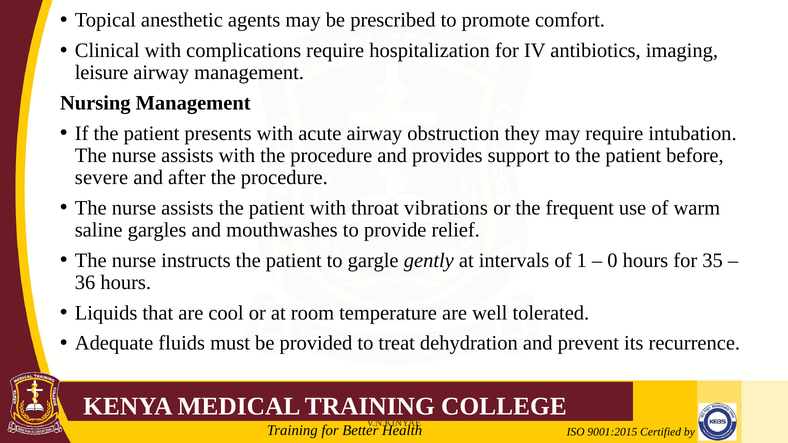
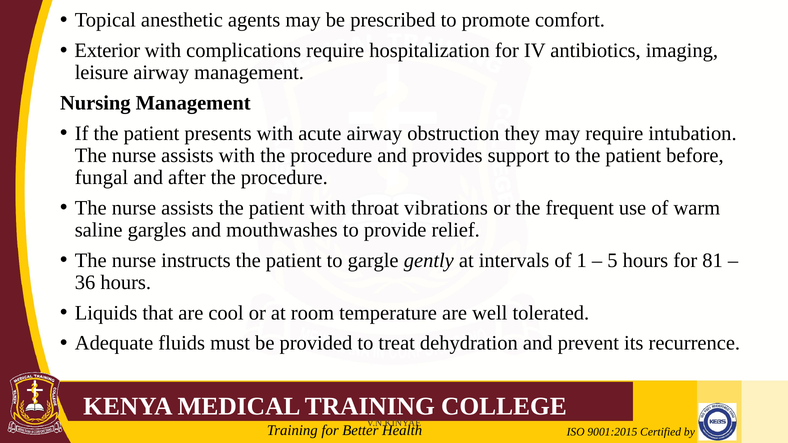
Clinical: Clinical -> Exterior (107, 50)
severe: severe -> fungal (102, 178)
0: 0 -> 5 (612, 261)
35: 35 -> 81 (713, 261)
